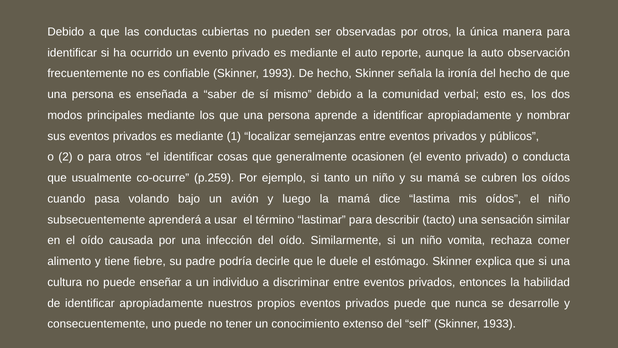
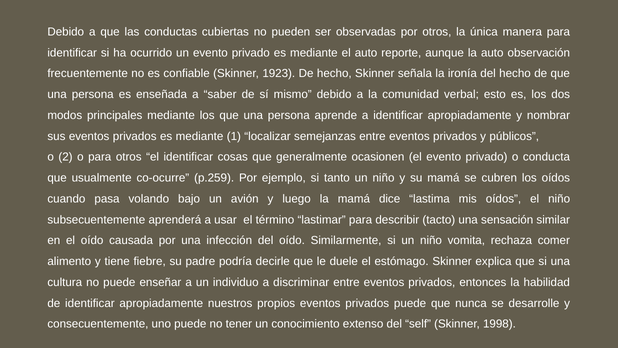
1993: 1993 -> 1923 (279, 74)
1933: 1933 -> 1998 (499, 324)
